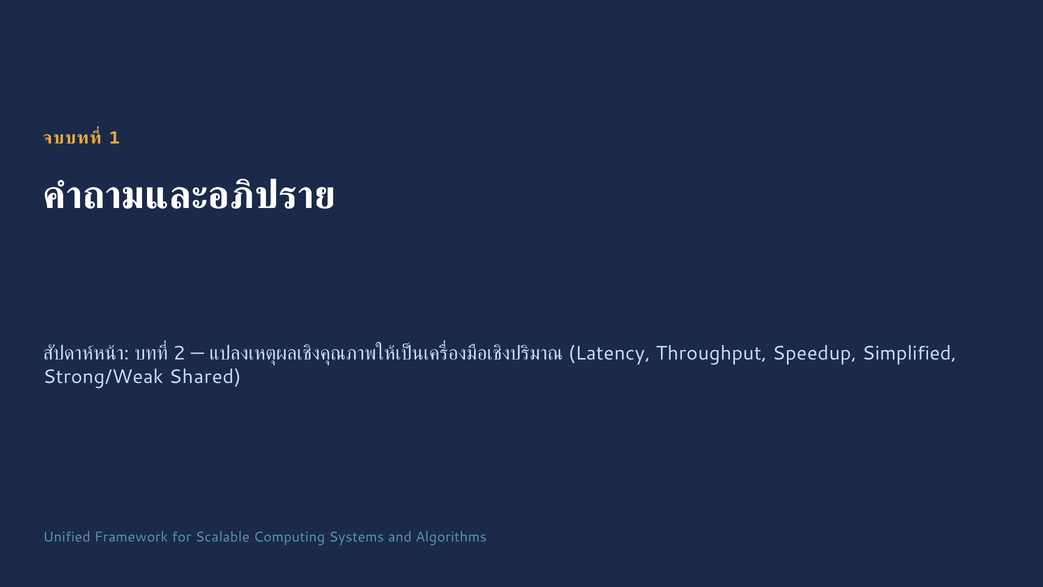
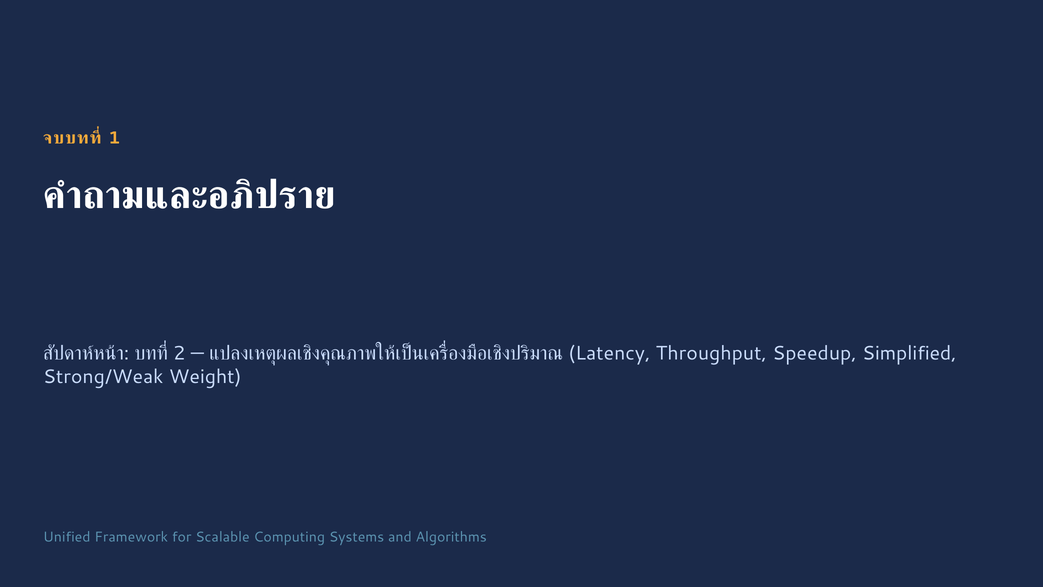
Shared: Shared -> Weight (205, 377)
